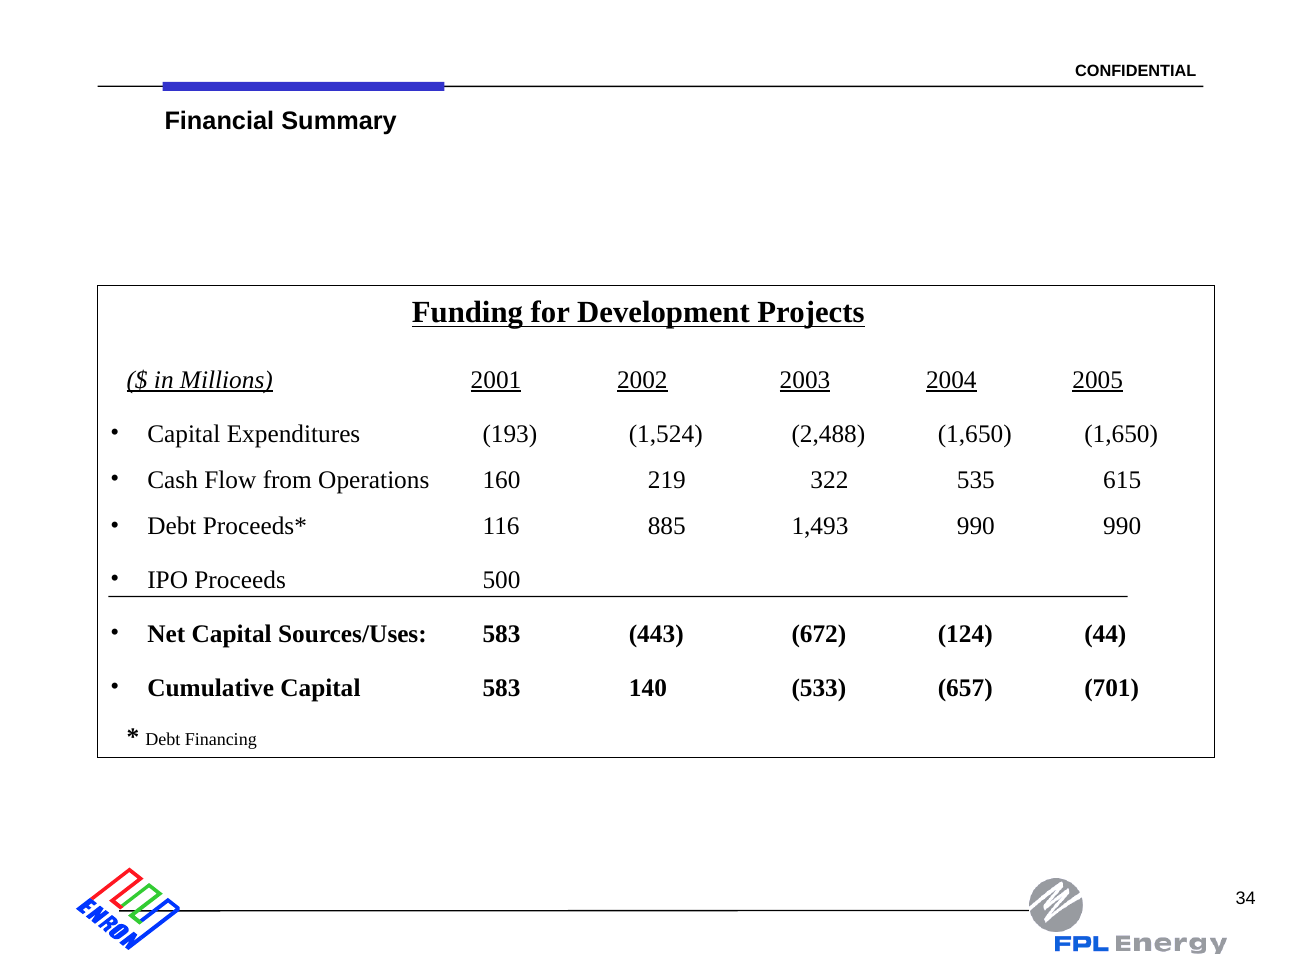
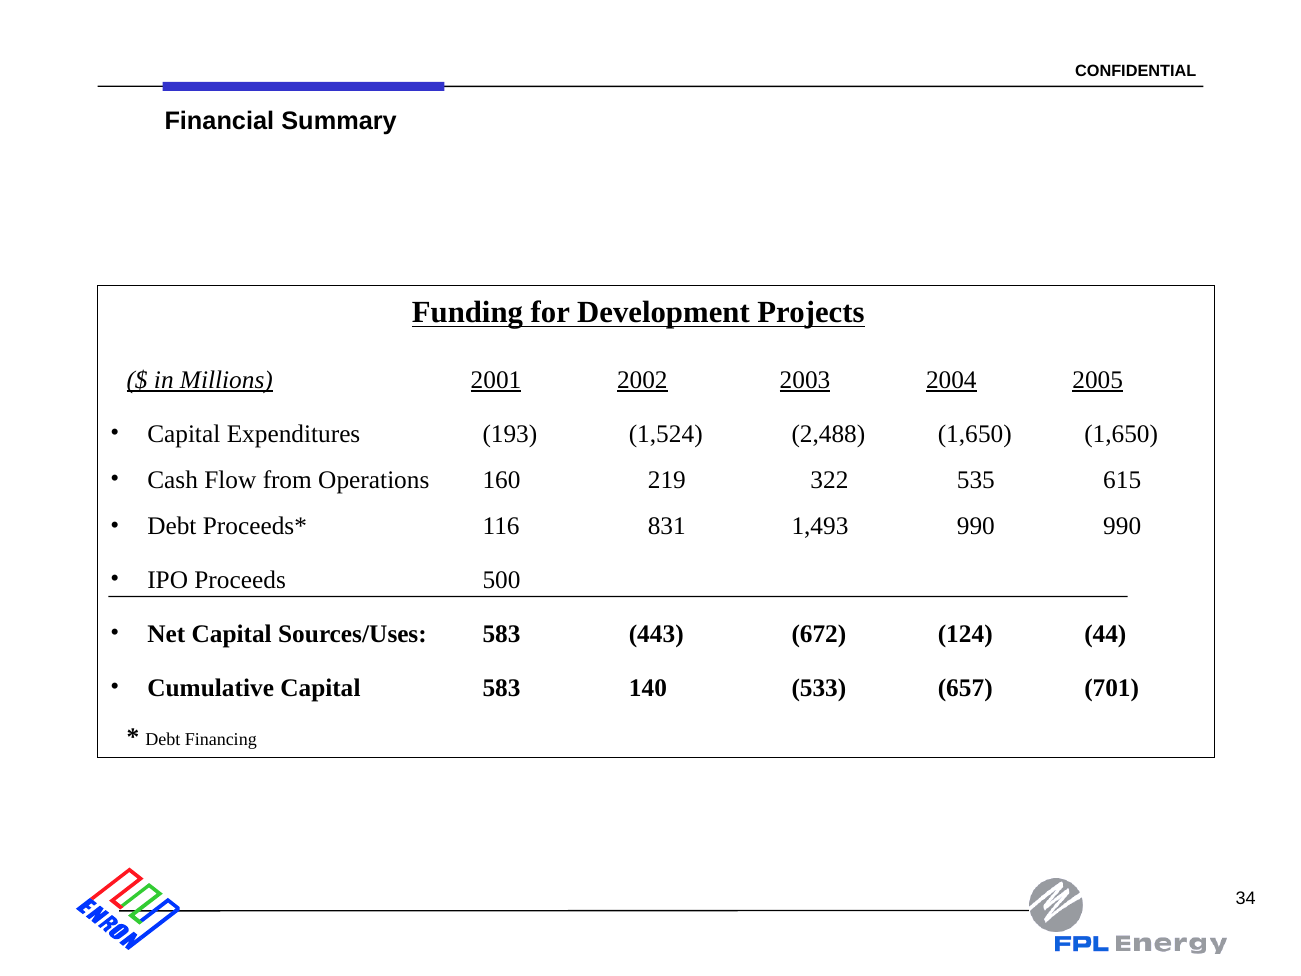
885: 885 -> 831 (667, 526)
